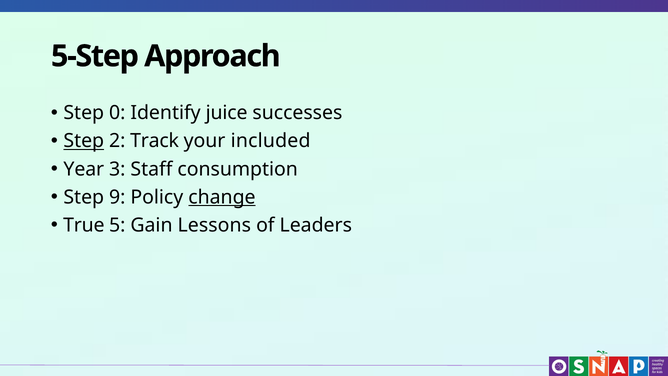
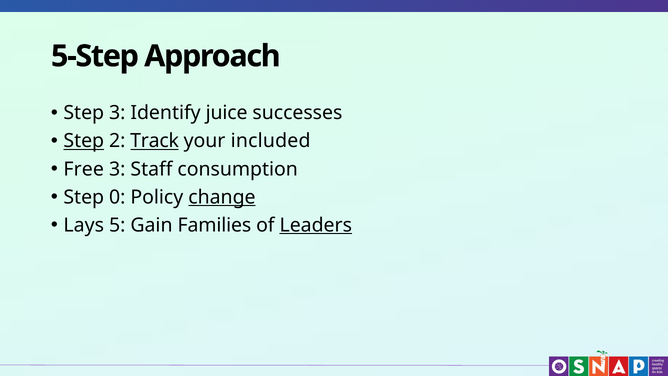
Step 0: 0 -> 3 (117, 113)
Track underline: none -> present (155, 141)
Year: Year -> Free (84, 169)
9: 9 -> 0 (117, 197)
True: True -> Lays (84, 225)
Lessons: Lessons -> Families (214, 225)
Leaders underline: none -> present (316, 225)
